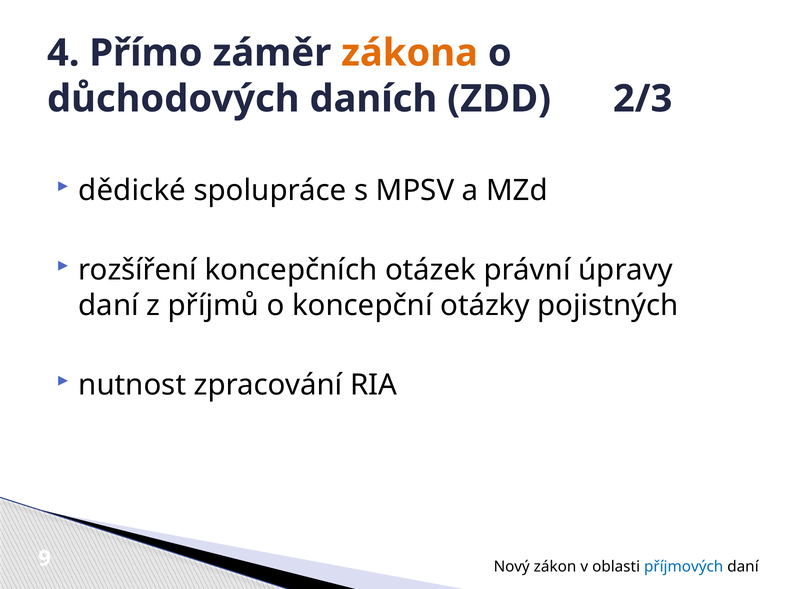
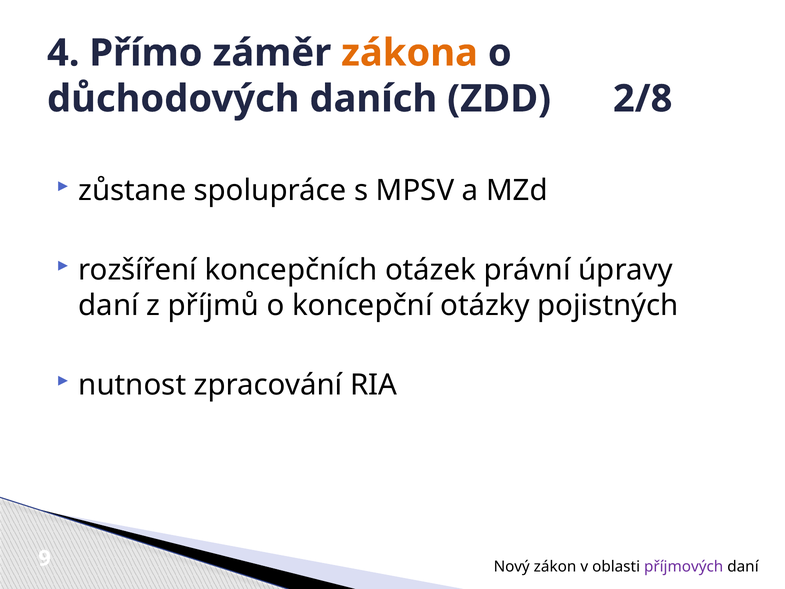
2/3: 2/3 -> 2/8 (643, 99)
dědické: dědické -> zůstane (132, 191)
příjmových colour: blue -> purple (684, 566)
